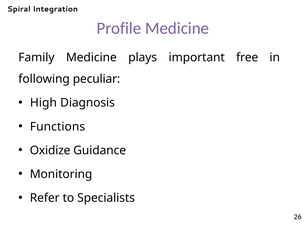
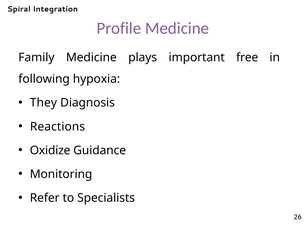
peculiar: peculiar -> hypoxia (96, 79)
High: High -> They (43, 103)
Functions: Functions -> Reactions (58, 126)
